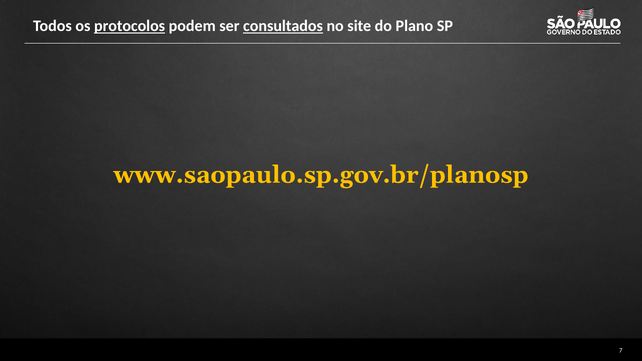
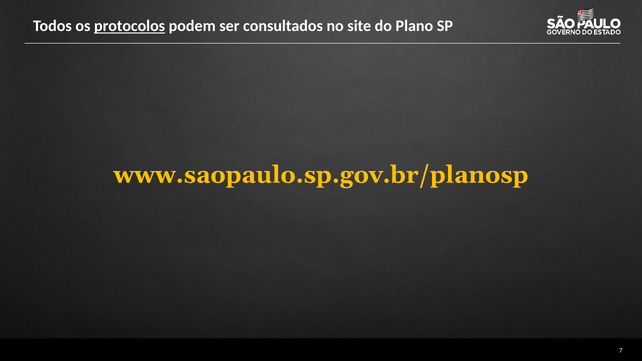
consultados underline: present -> none (283, 26)
